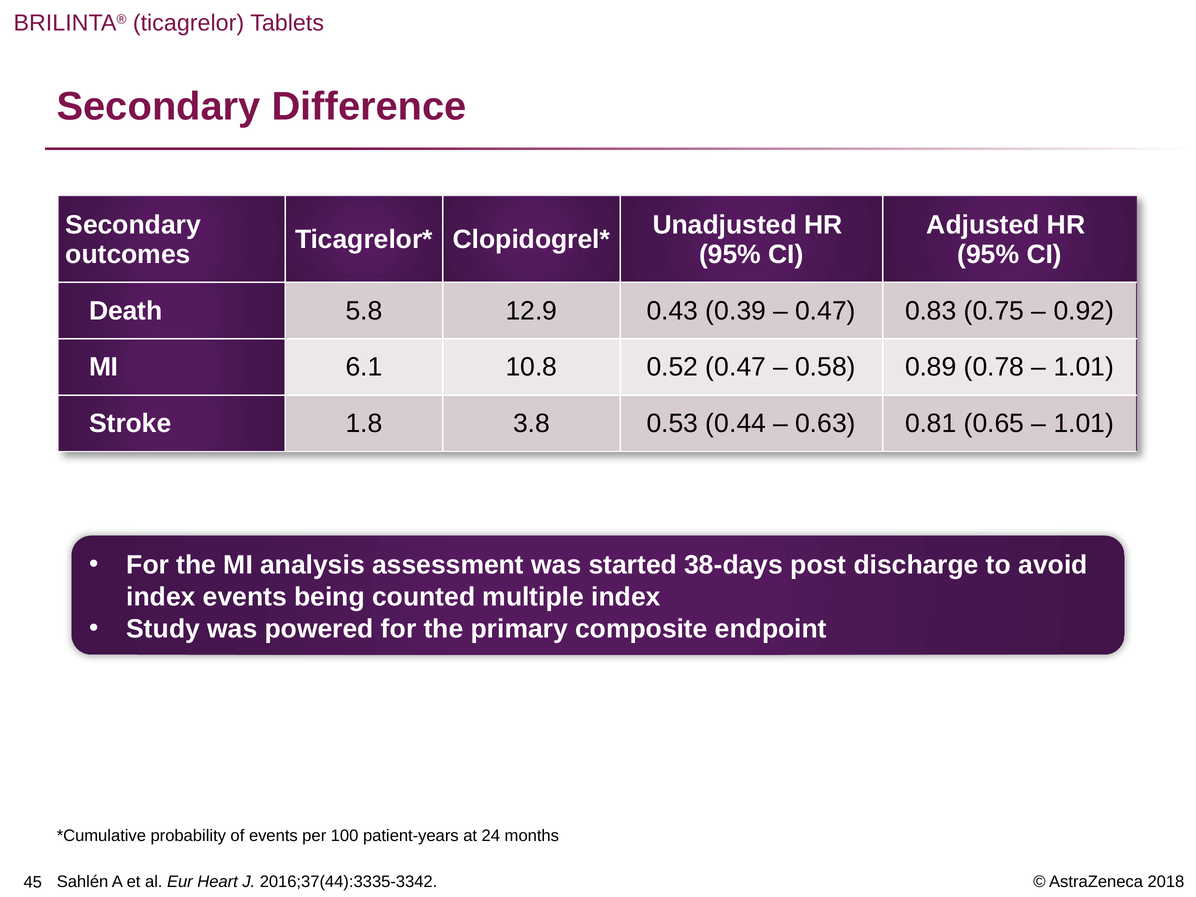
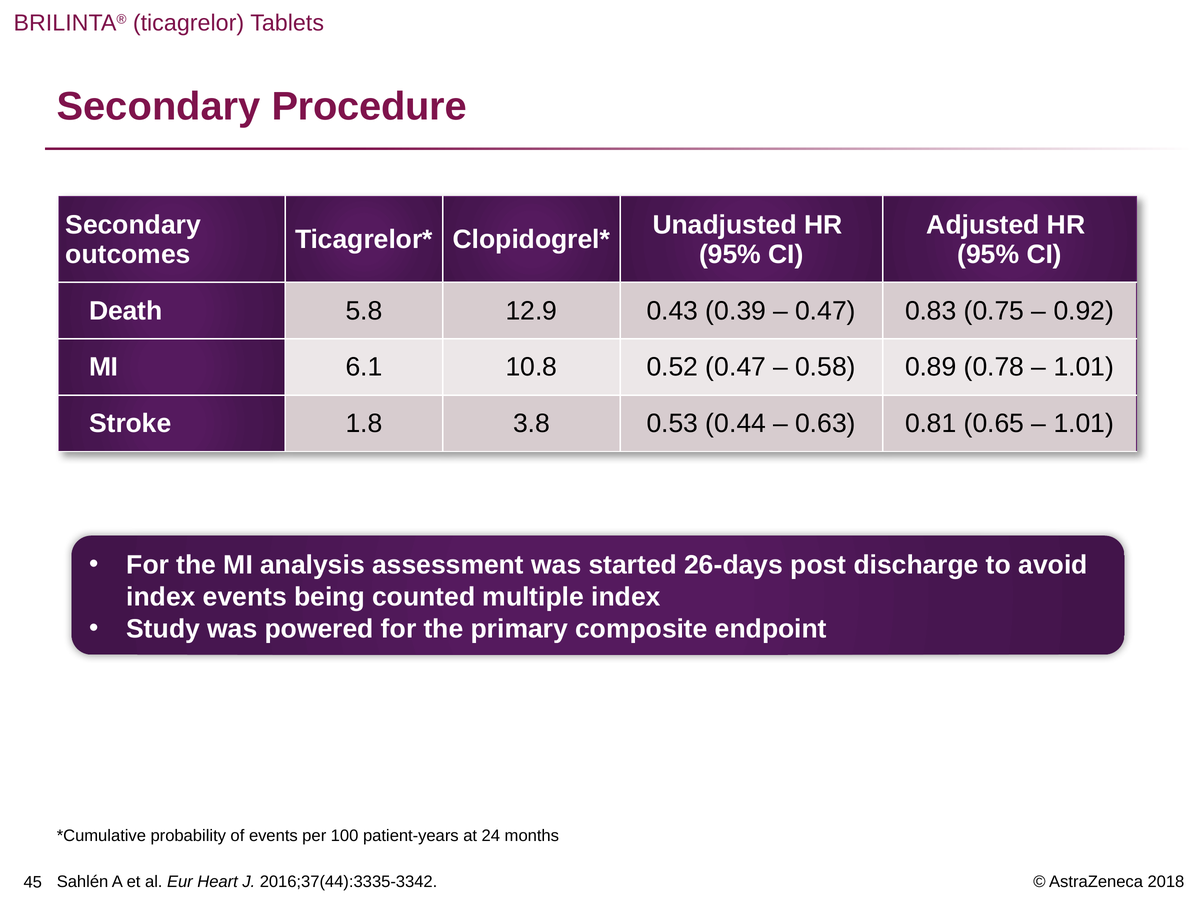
Difference: Difference -> Procedure (369, 107)
38-days: 38-days -> 26-days (734, 565)
